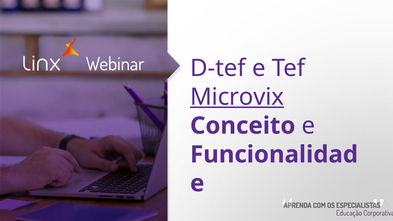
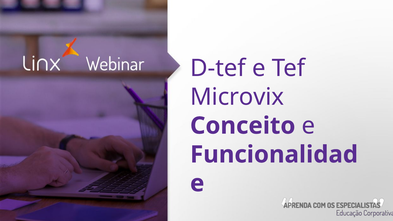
Microvix underline: present -> none (237, 97)
